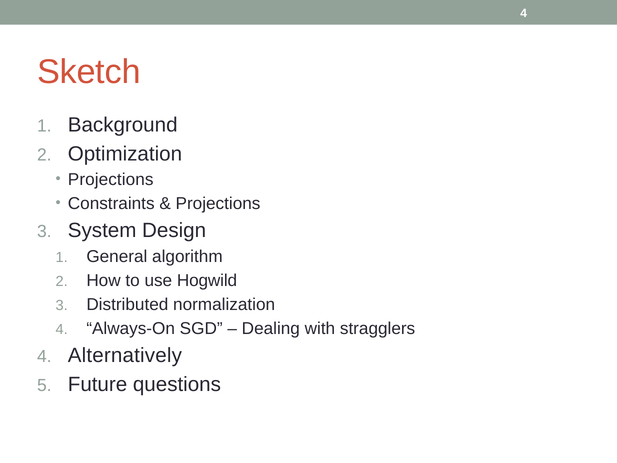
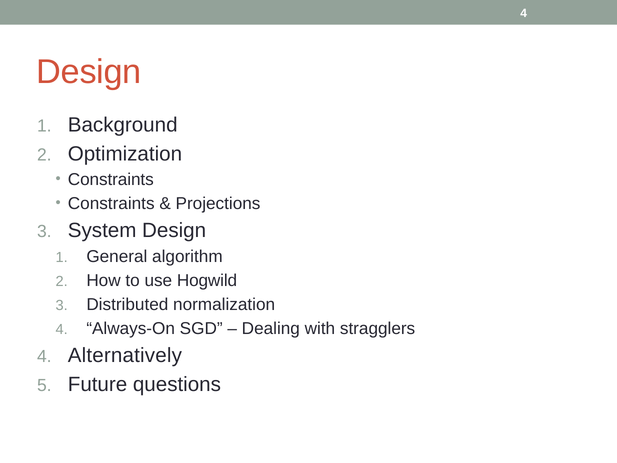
Sketch: Sketch -> Design (89, 72)
Projections: Projections -> Constraints (111, 179)
